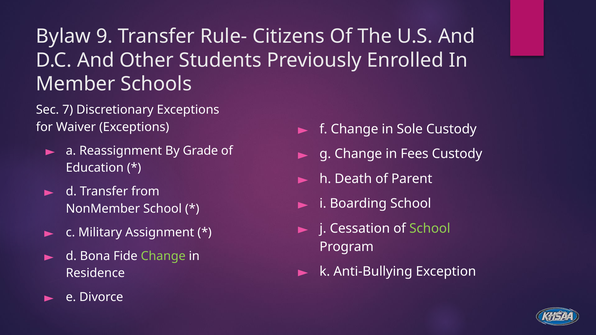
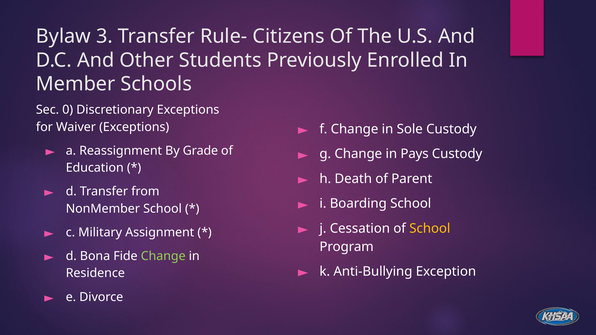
9: 9 -> 3 (104, 36)
7: 7 -> 0 (68, 110)
Fees: Fees -> Pays (415, 154)
School colour: light green -> yellow (430, 229)
